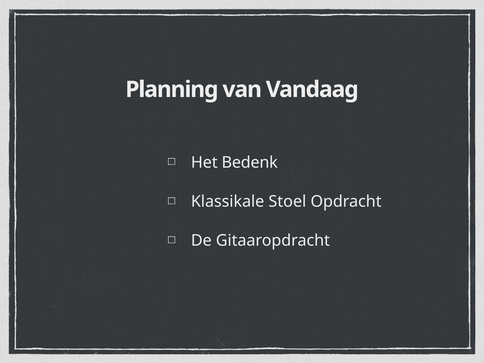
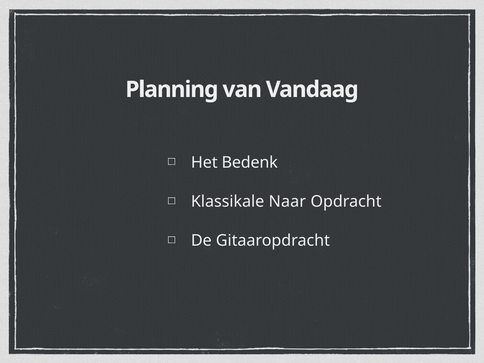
Stoel: Stoel -> Naar (287, 202)
